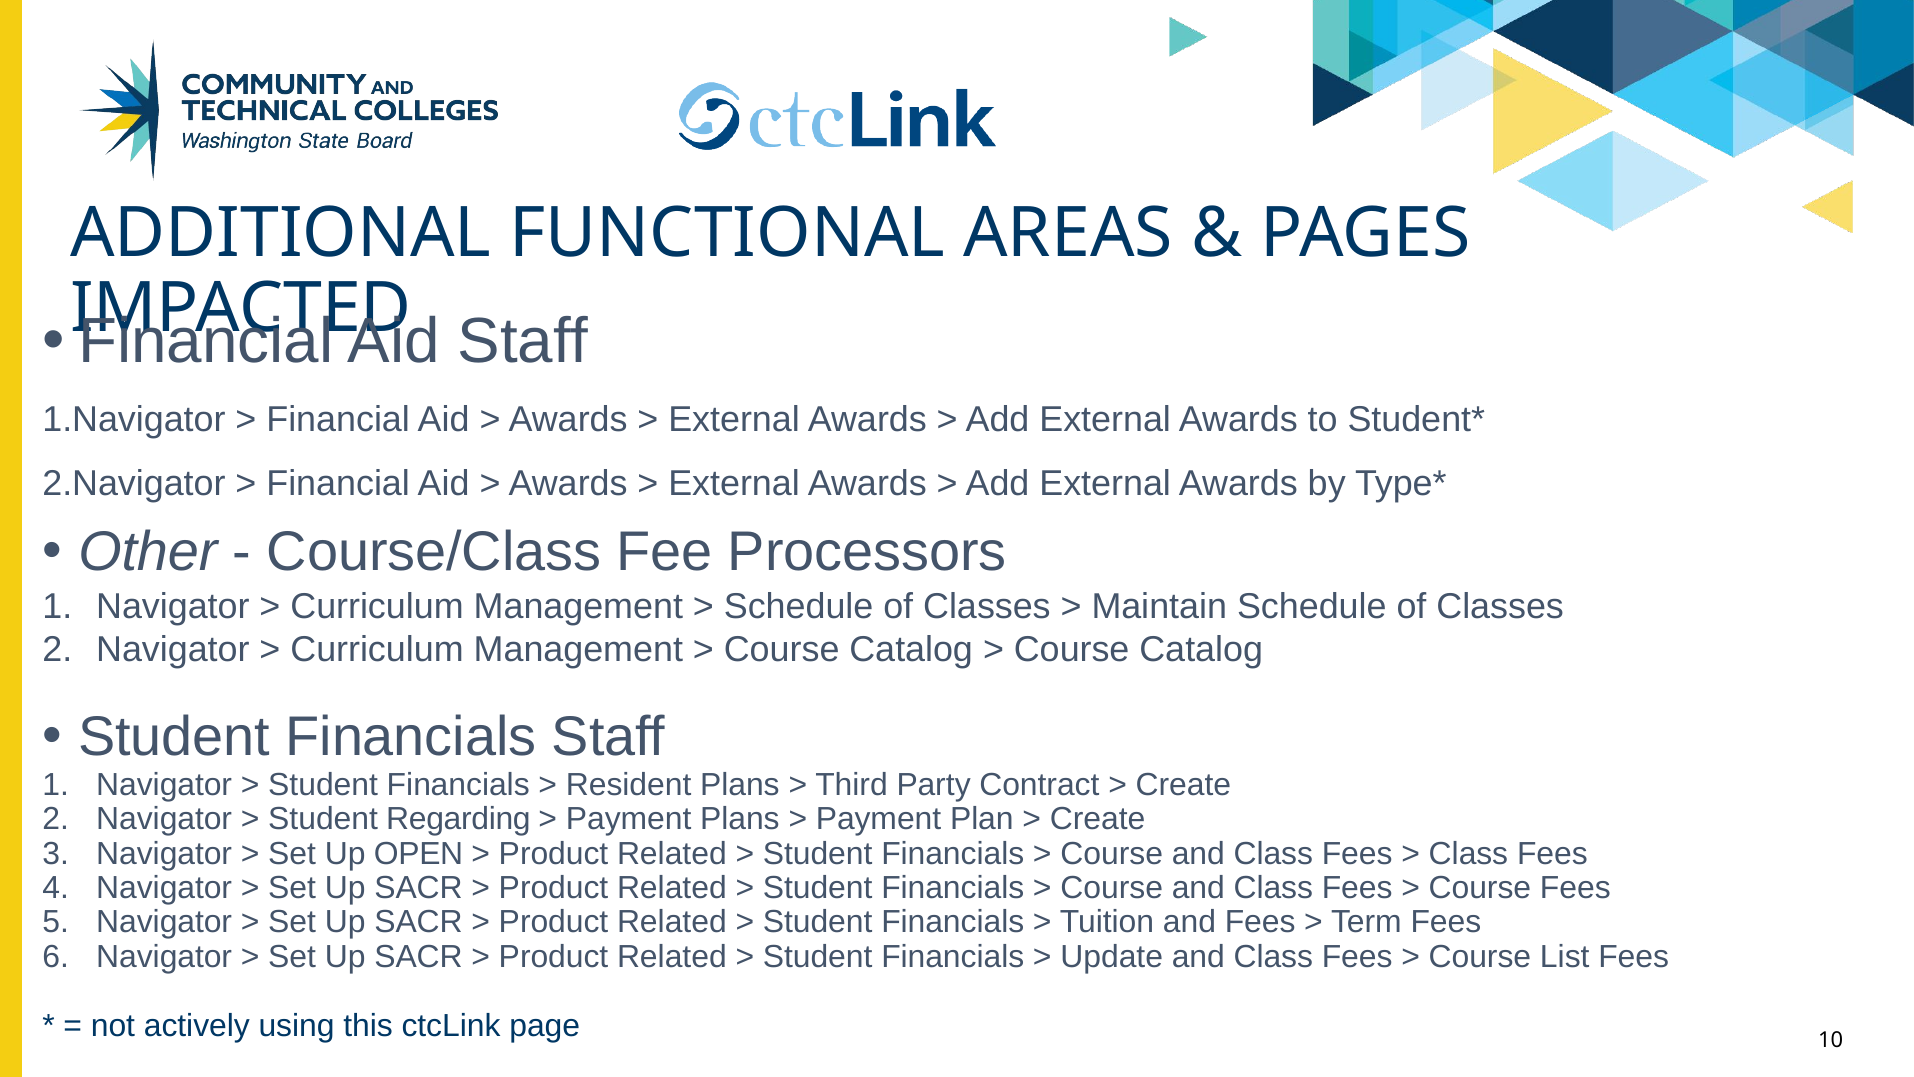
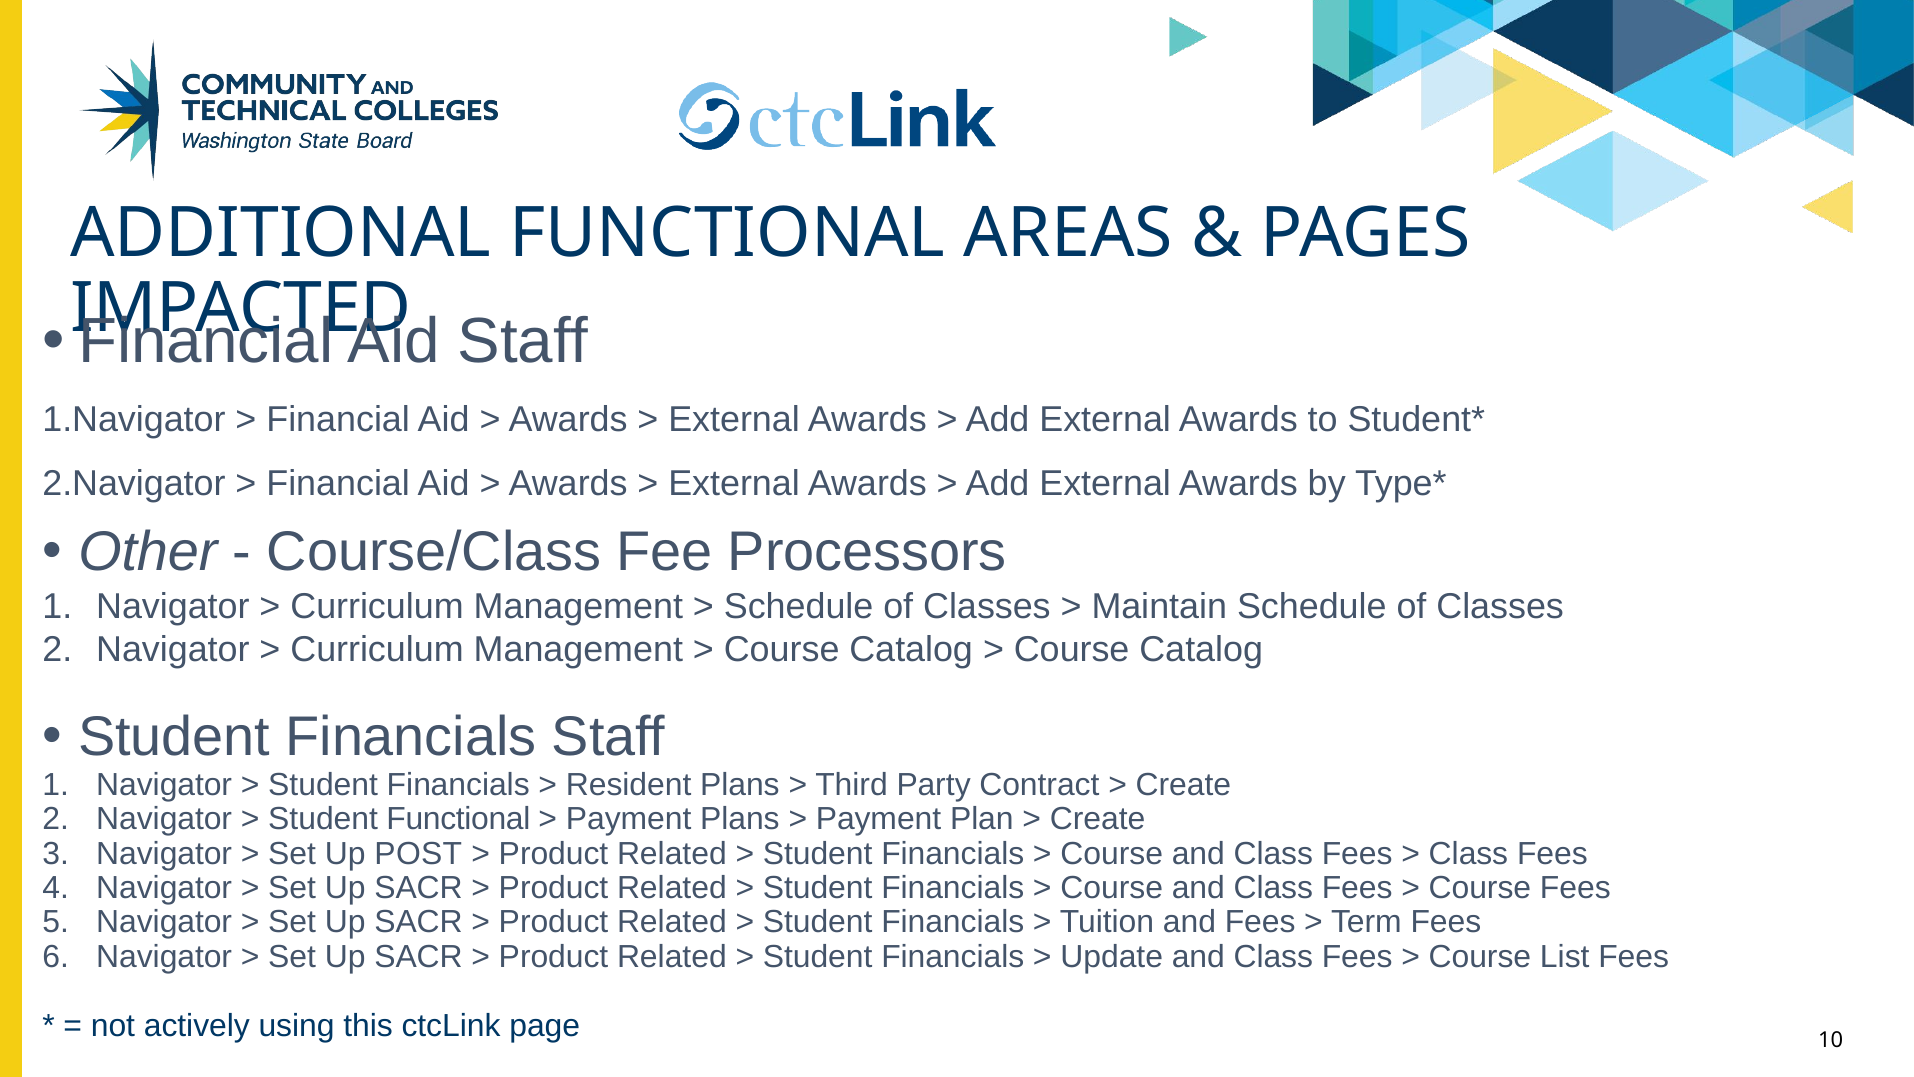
Student Regarding: Regarding -> Functional (458, 819)
OPEN: OPEN -> POST (418, 853)
